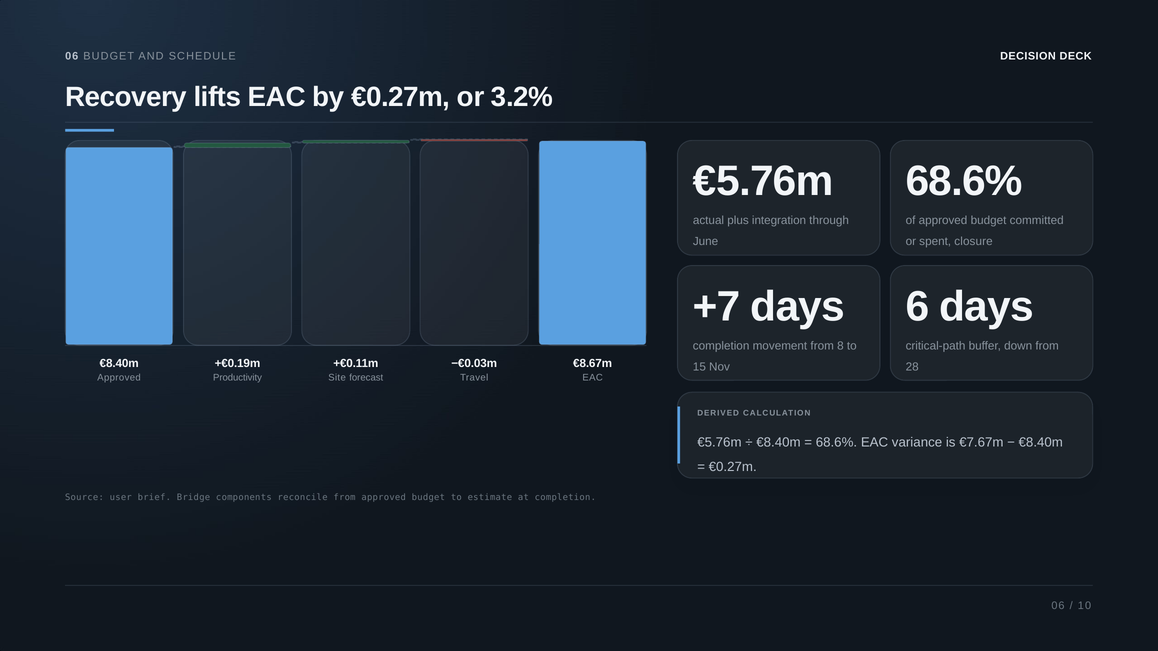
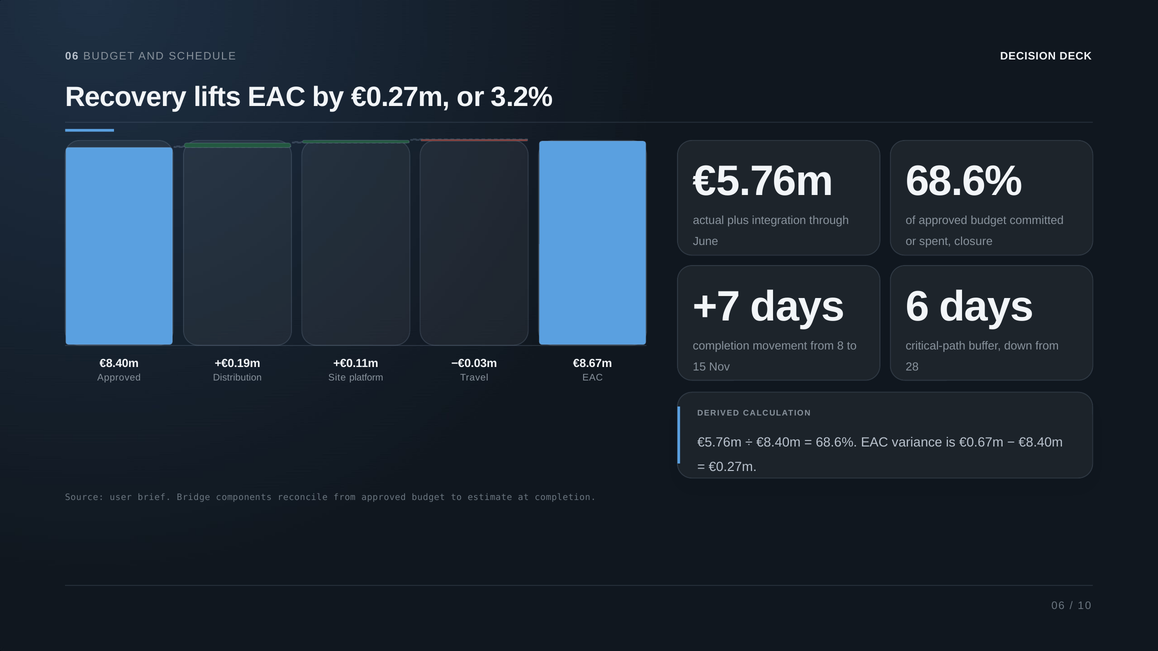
Productivity: Productivity -> Distribution (237, 378)
forecast: forecast -> platform (366, 378)
€7.67m: €7.67m -> €0.67m (981, 443)
